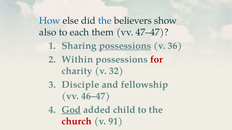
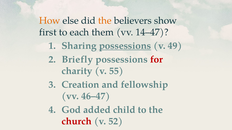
How colour: blue -> orange (50, 21)
the colour: blue -> orange (105, 21)
also: also -> first (48, 32)
47–47: 47–47 -> 14–47 (152, 32)
36: 36 -> 49 (175, 46)
Within: Within -> Briefly (77, 60)
32: 32 -> 55 (116, 71)
Disciple: Disciple -> Creation (80, 85)
God underline: present -> none (71, 110)
91: 91 -> 52 (116, 122)
